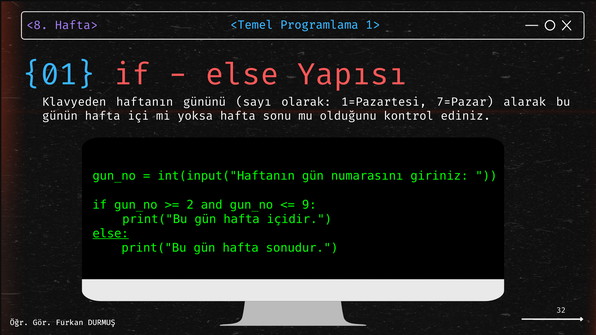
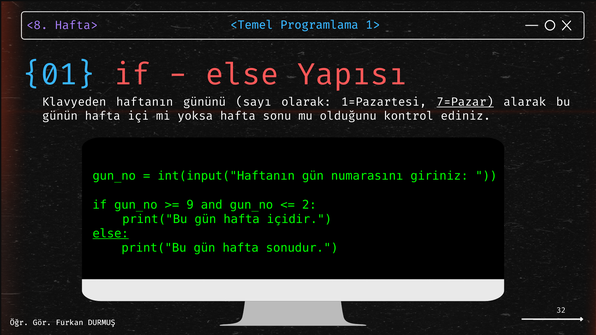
7=Pazar underline: none -> present (465, 102)
2: 2 -> 9 (190, 205)
9: 9 -> 2 (309, 205)
